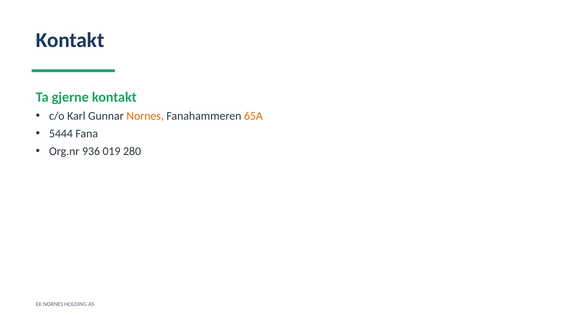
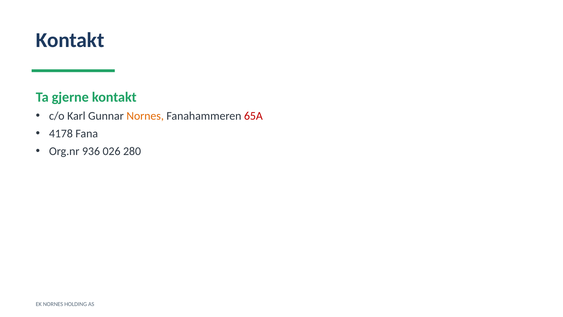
65A colour: orange -> red (253, 116)
5444: 5444 -> 4178 (61, 133)
019: 019 -> 026 (112, 151)
